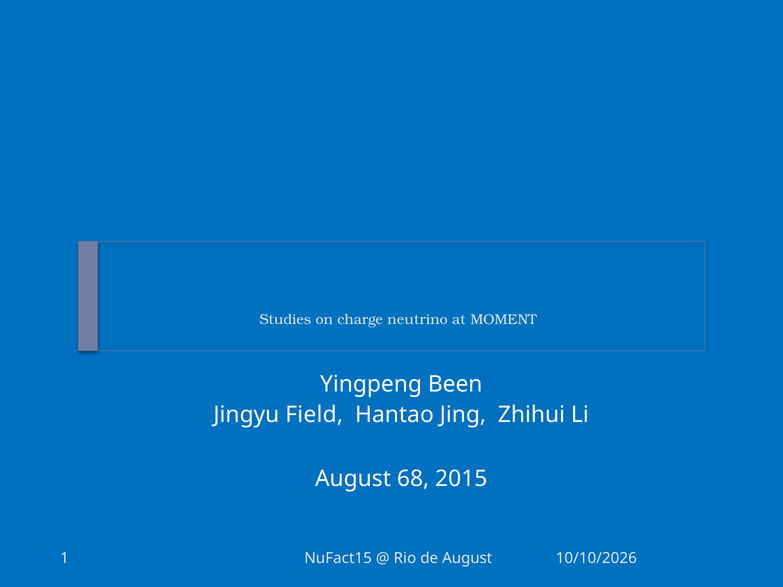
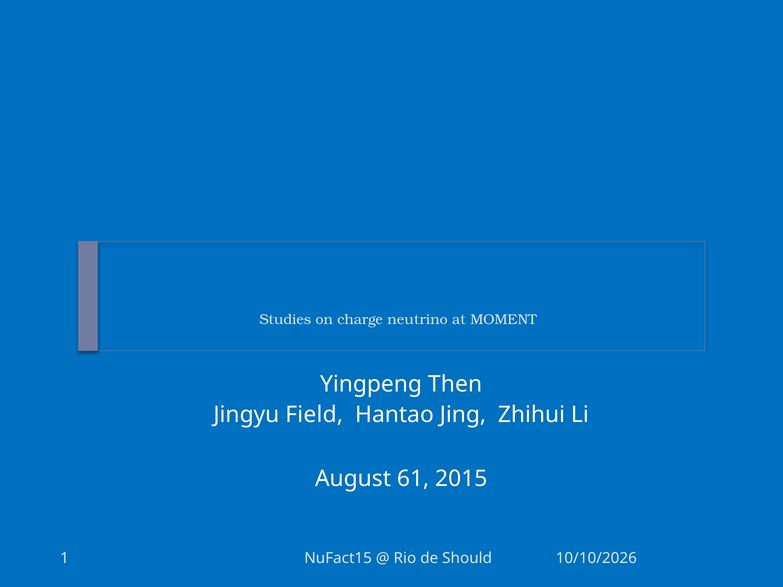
Been: Been -> Then (455, 385)
68: 68 -> 61 (413, 479)
de August: August -> Should (467, 558)
